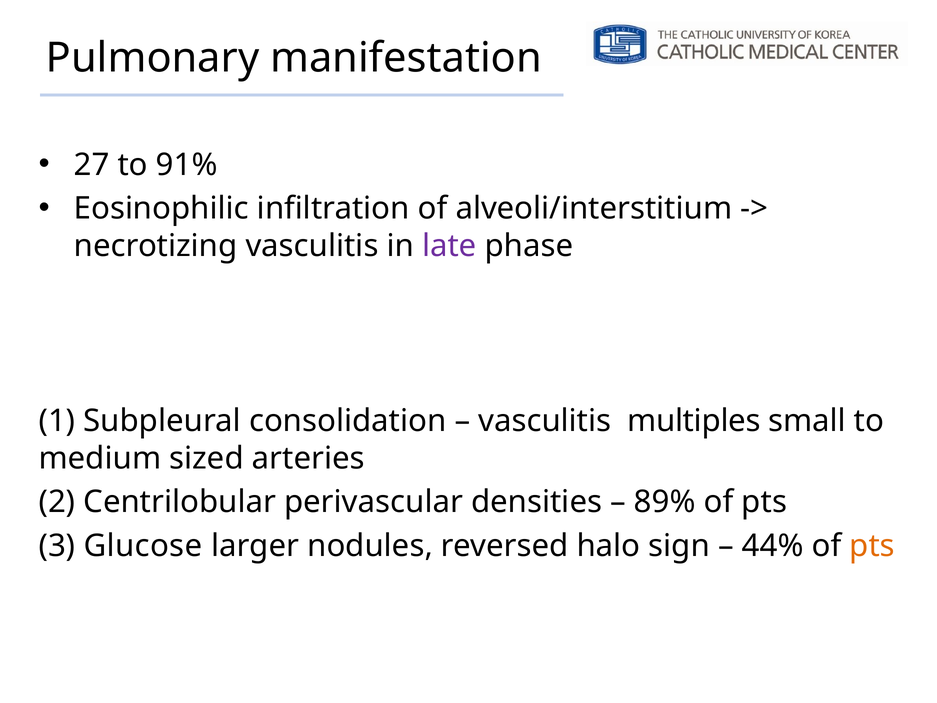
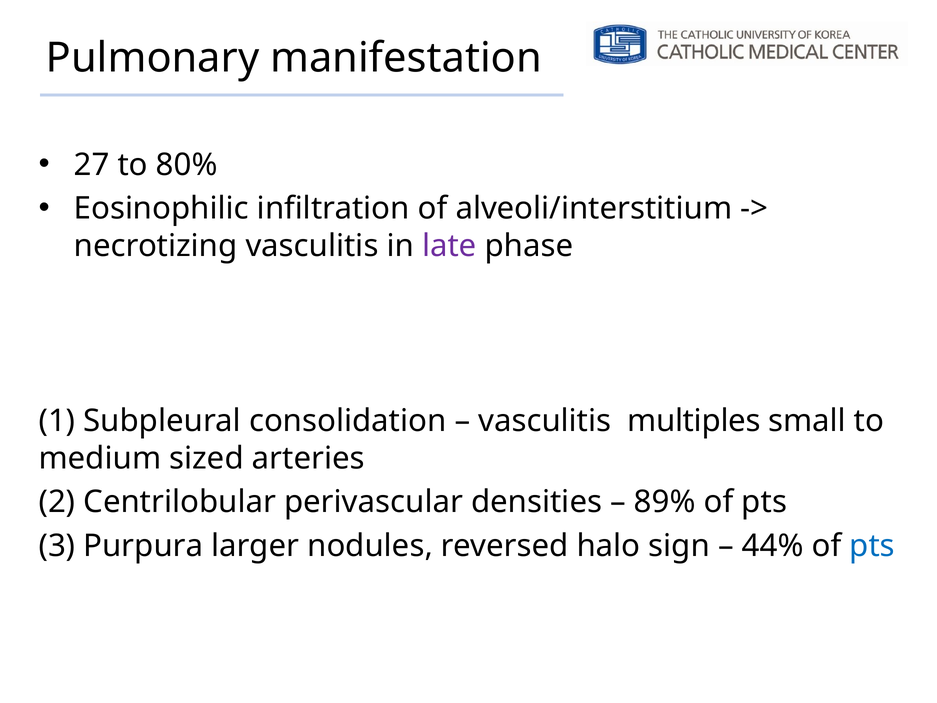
91%: 91% -> 80% (187, 165)
Glucose: Glucose -> Purpura (143, 546)
pts colour: orange -> blue (872, 546)
